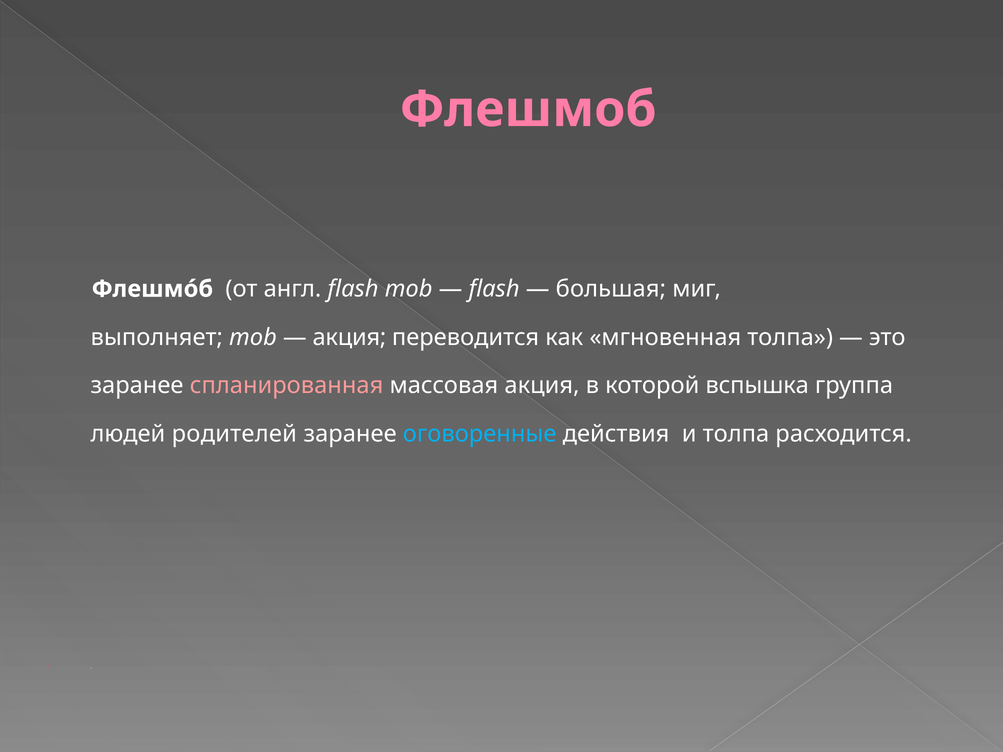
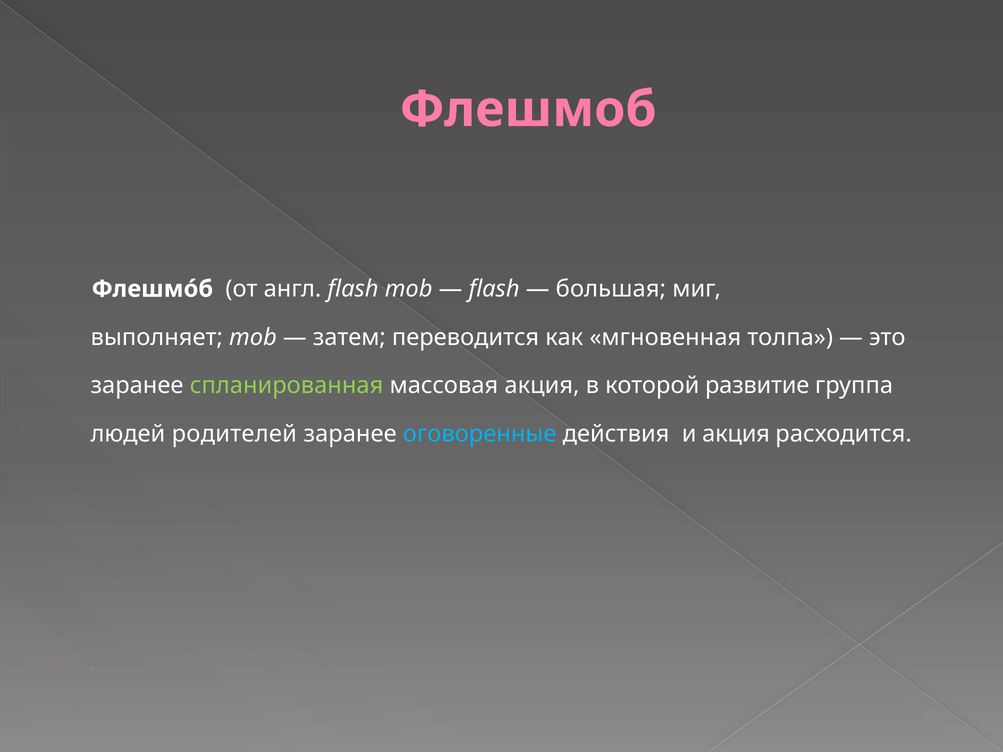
акция: акция -> затем (349, 337)
спланированная colour: pink -> light green (287, 386)
вспышка: вспышка -> развитие (757, 386)
и толпа: толпа -> акция (736, 434)
